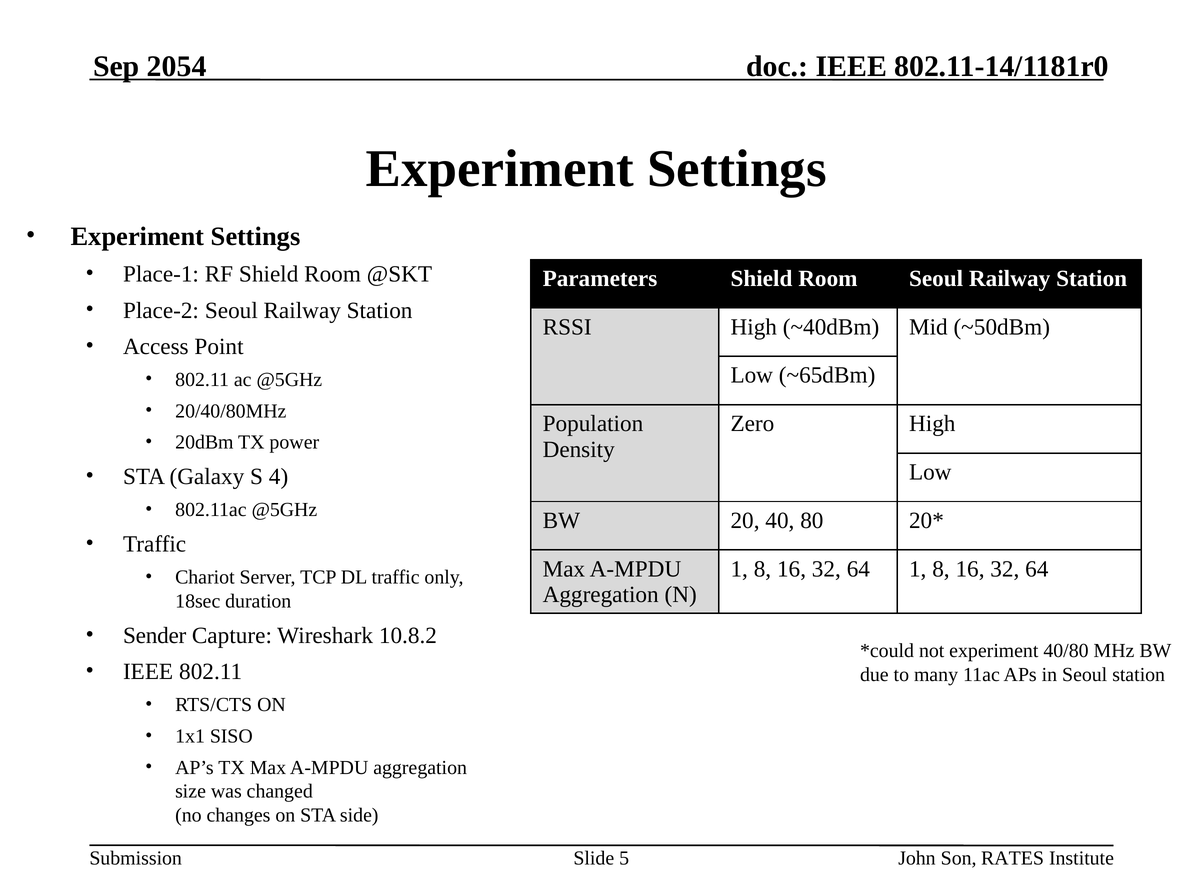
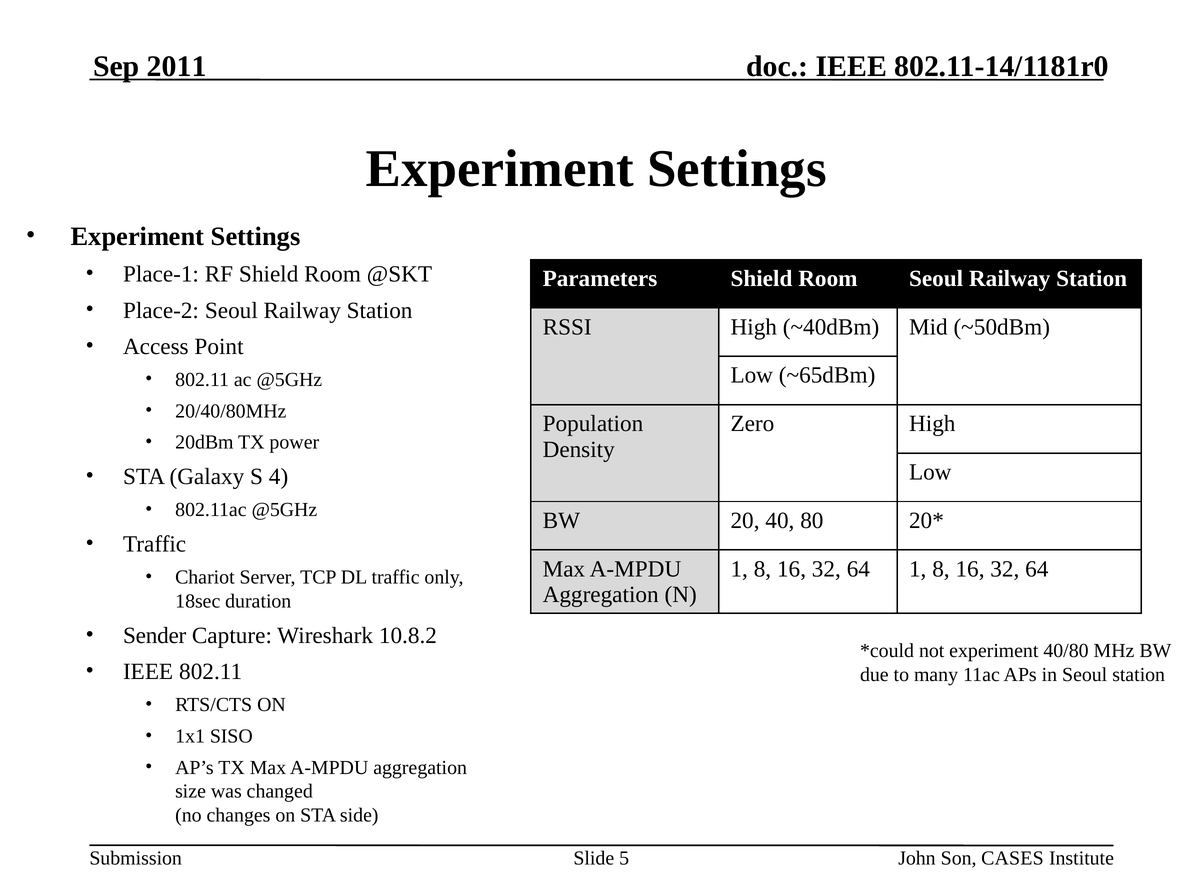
2054: 2054 -> 2011 (177, 66)
RATES: RATES -> CASES (1012, 858)
